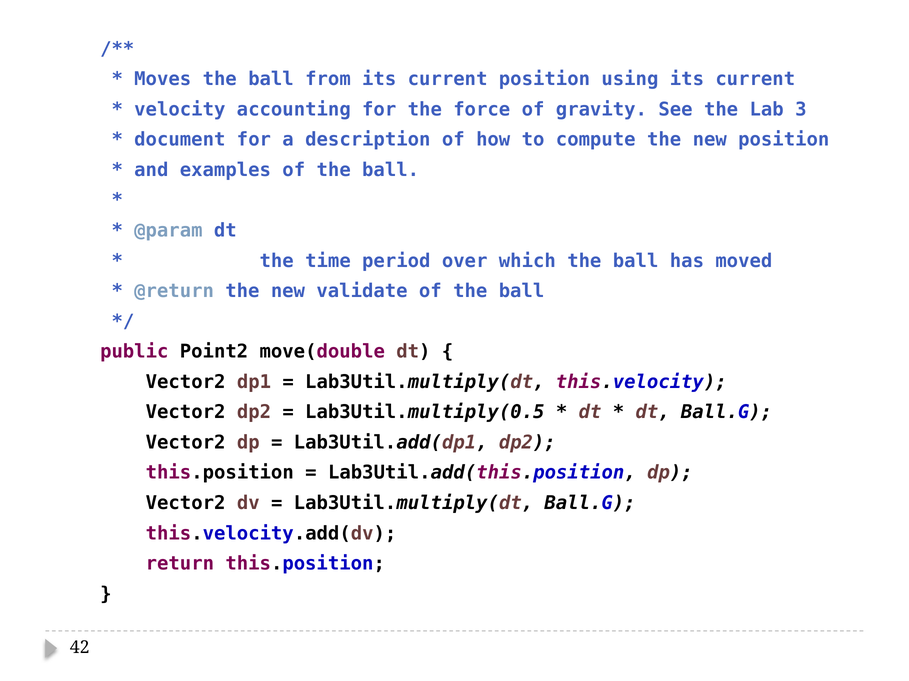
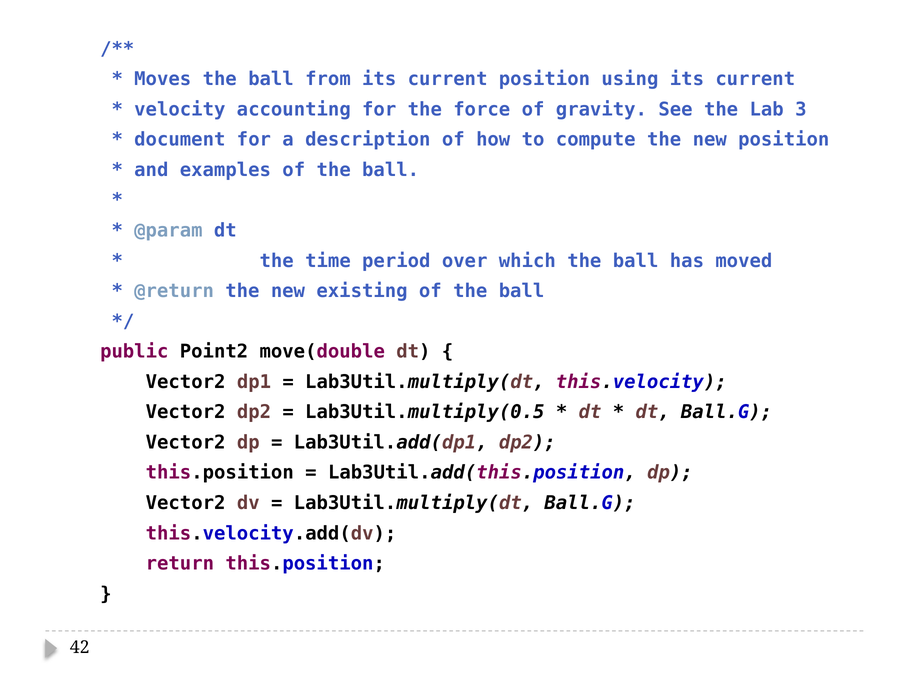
validate: validate -> existing (362, 291)
